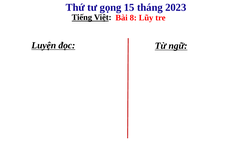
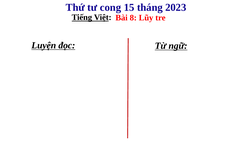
gọng: gọng -> cong (111, 7)
